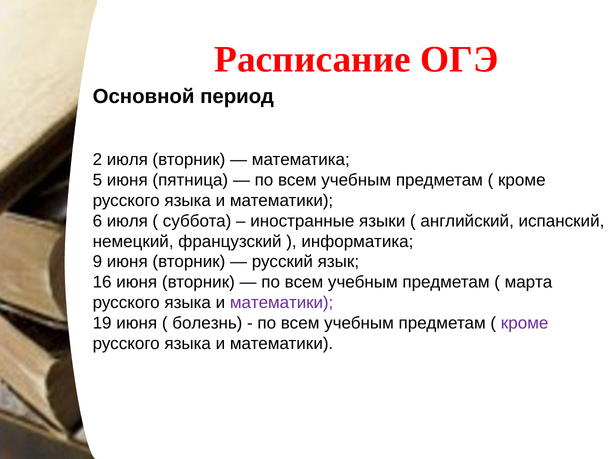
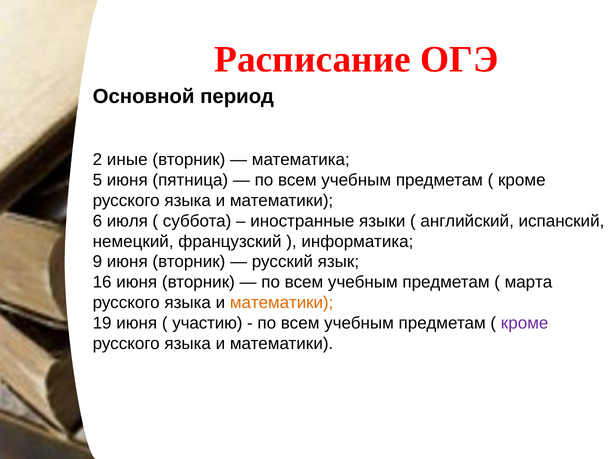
2 июля: июля -> иные (127, 160)
математики colour: purple -> orange (282, 303)
болезнь: болезнь -> участию (207, 323)
